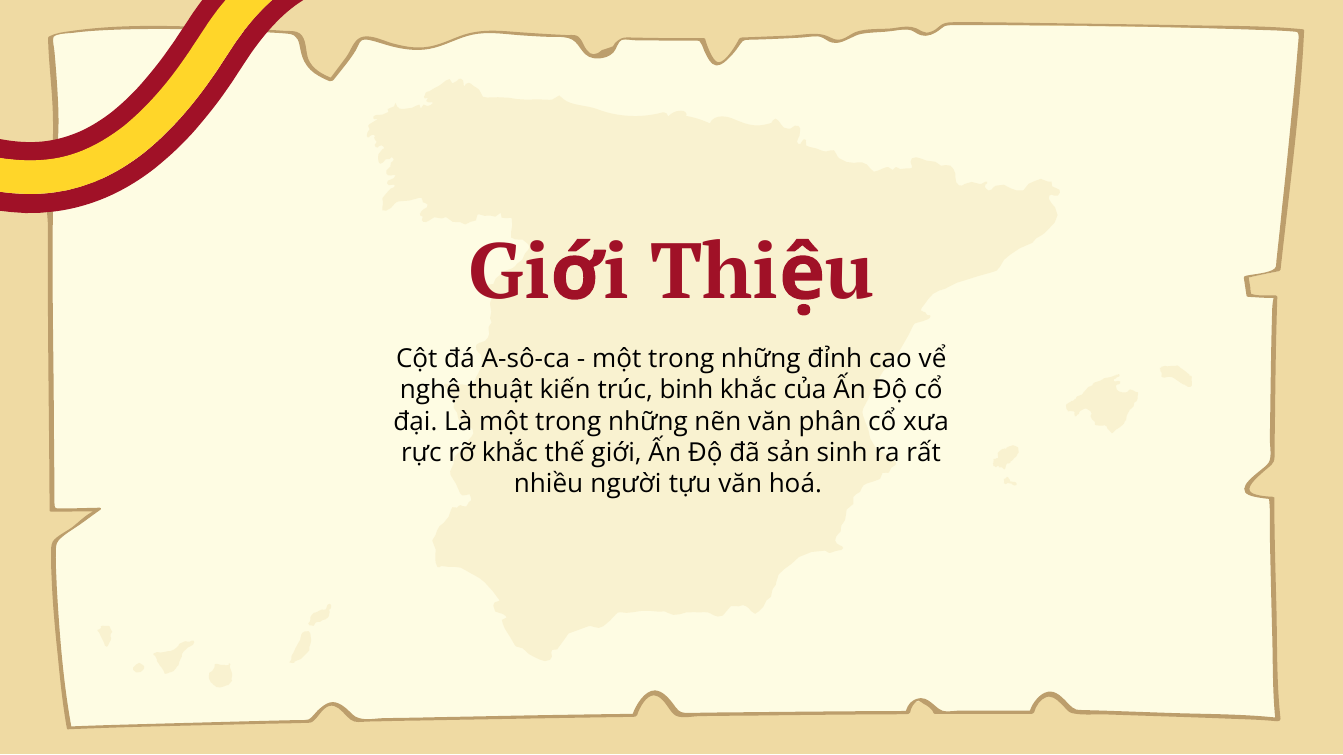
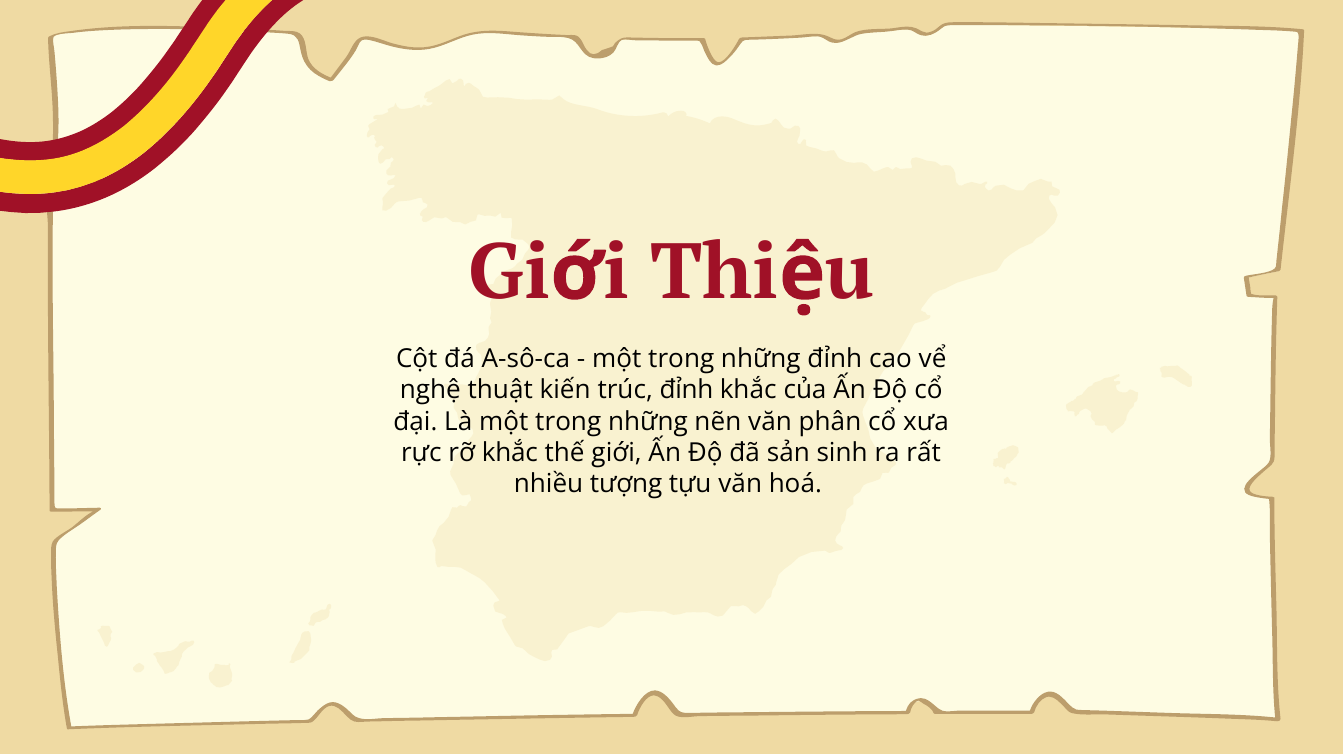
trúc binh: binh -> đỉnh (686, 391)
người: người -> tượng (626, 485)
